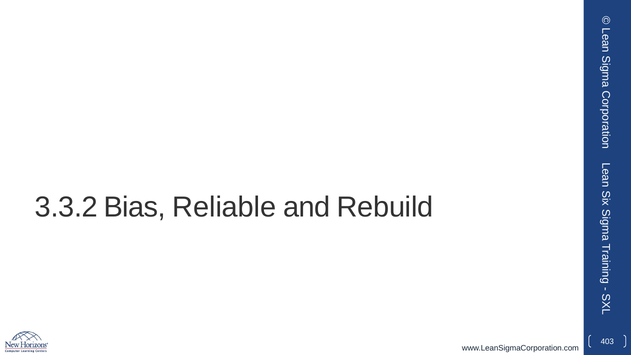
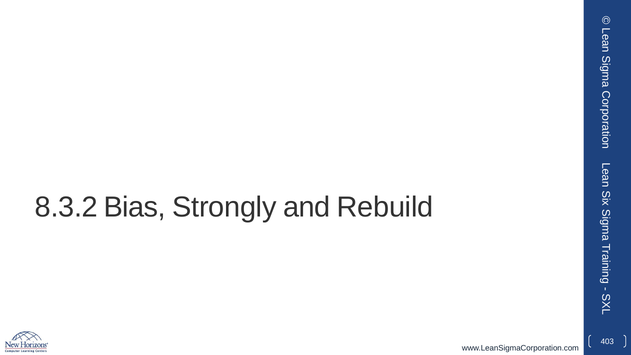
3.3.2: 3.3.2 -> 8.3.2 (66, 207)
Reliable: Reliable -> Strongly (224, 207)
